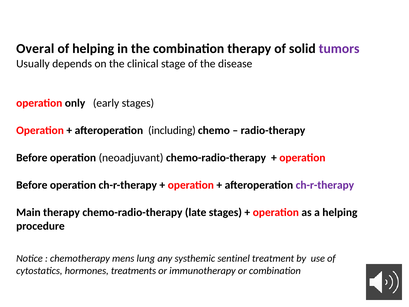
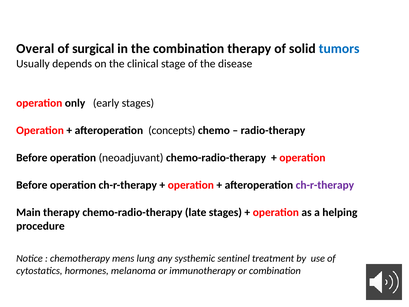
of helping: helping -> surgical (93, 49)
tumors colour: purple -> blue (339, 49)
including: including -> concepts (172, 130)
treatments: treatments -> melanoma (133, 271)
